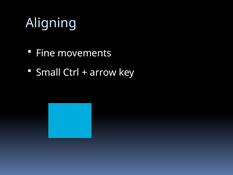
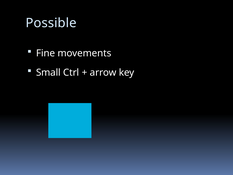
Aligning: Aligning -> Possible (51, 23)
